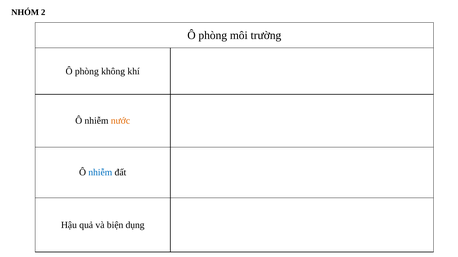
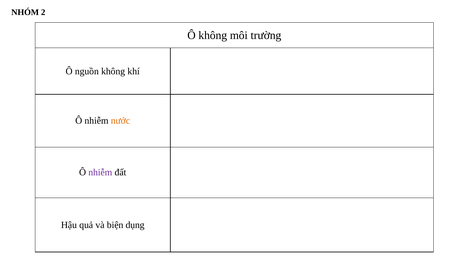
phòng: phòng -> không (213, 35)
phòng: phòng -> nguồn (87, 71)
nhiễm colour: blue -> purple (100, 173)
